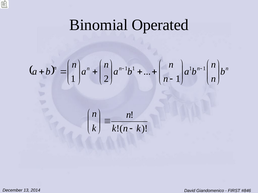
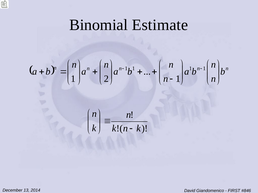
Operated: Operated -> Estimate (160, 25)
